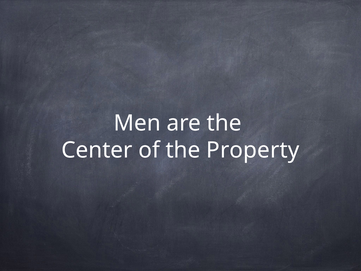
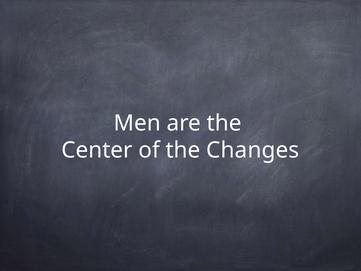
Property: Property -> Changes (253, 150)
